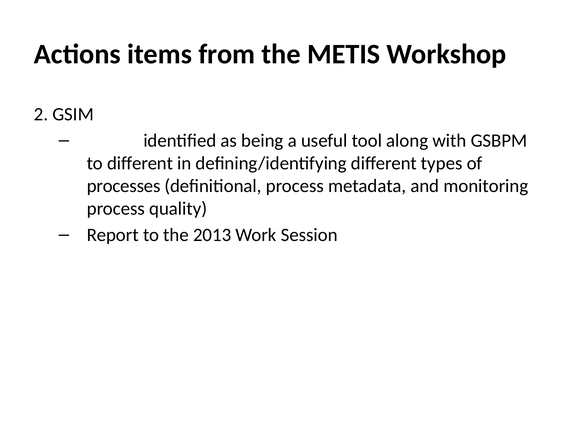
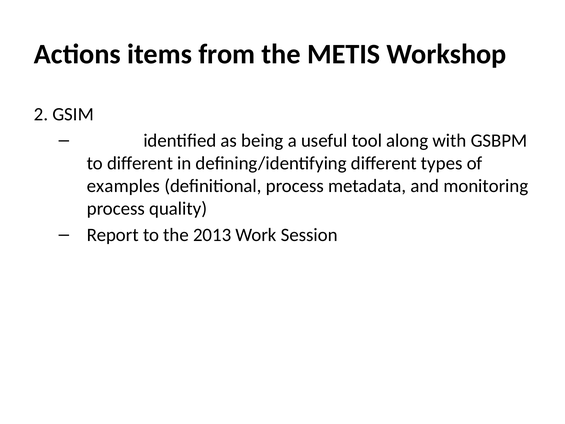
processes: processes -> examples (123, 186)
